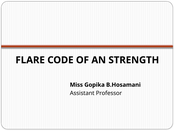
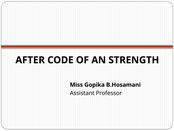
FLARE: FLARE -> AFTER (30, 60)
